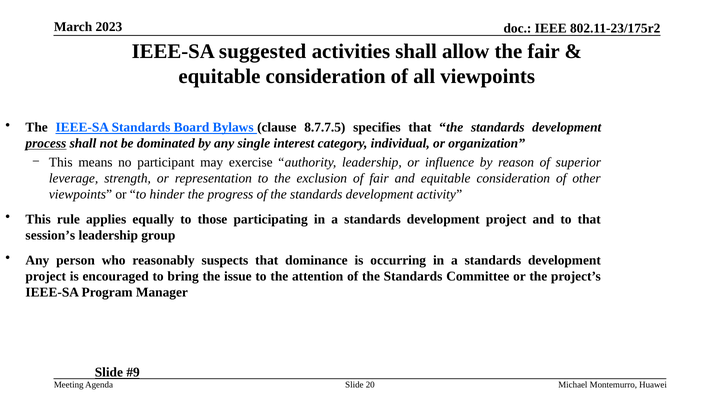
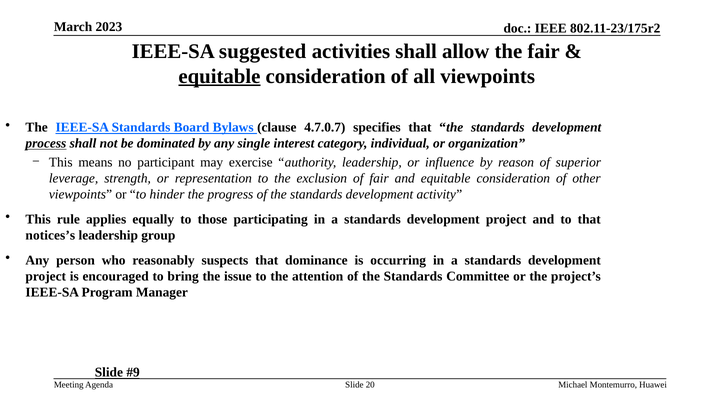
equitable underline: none -> present (219, 76)
8.7.7.5: 8.7.7.5 -> 4.7.0.7 (325, 128)
session’s: session’s -> notices’s (50, 236)
